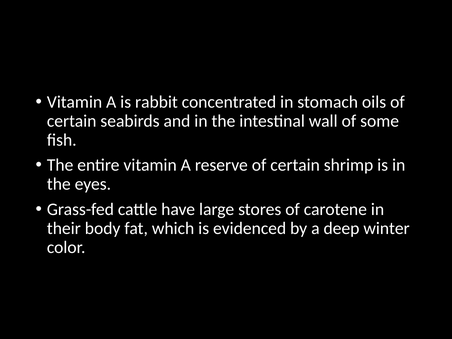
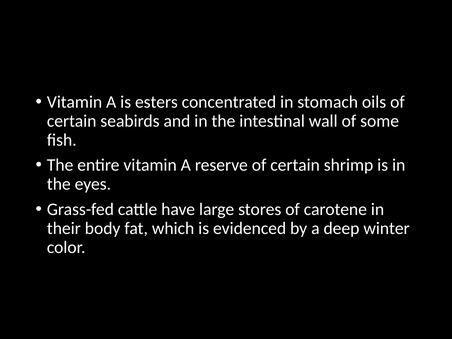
rabbit: rabbit -> esters (156, 102)
